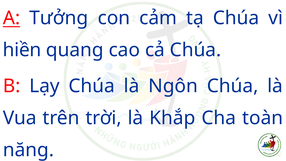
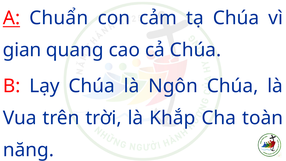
Tưởng: Tưởng -> Chuẩn (59, 18)
hiền: hiền -> gian (22, 50)
